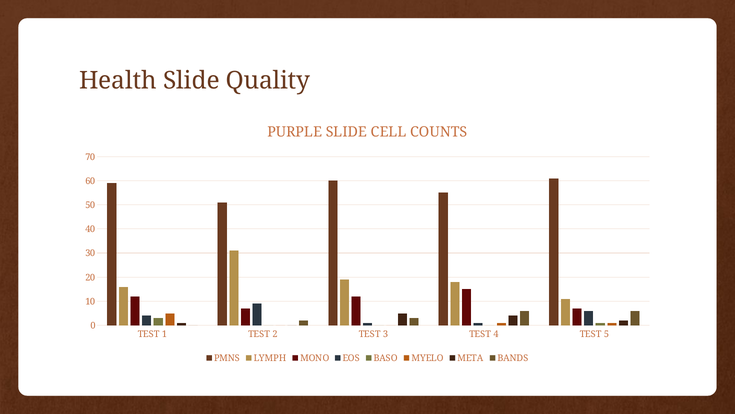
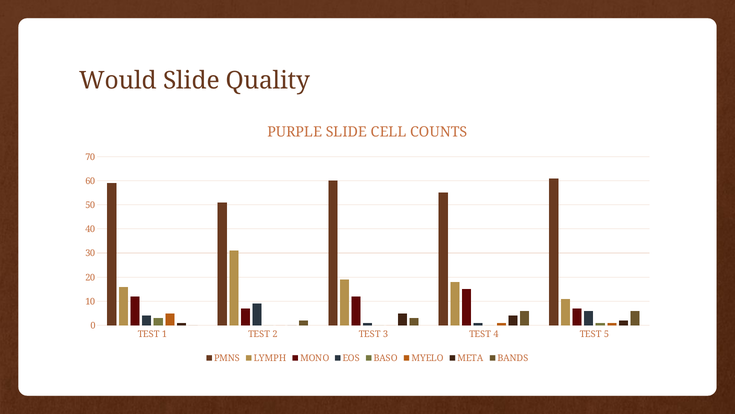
Health: Health -> Would (118, 81)
